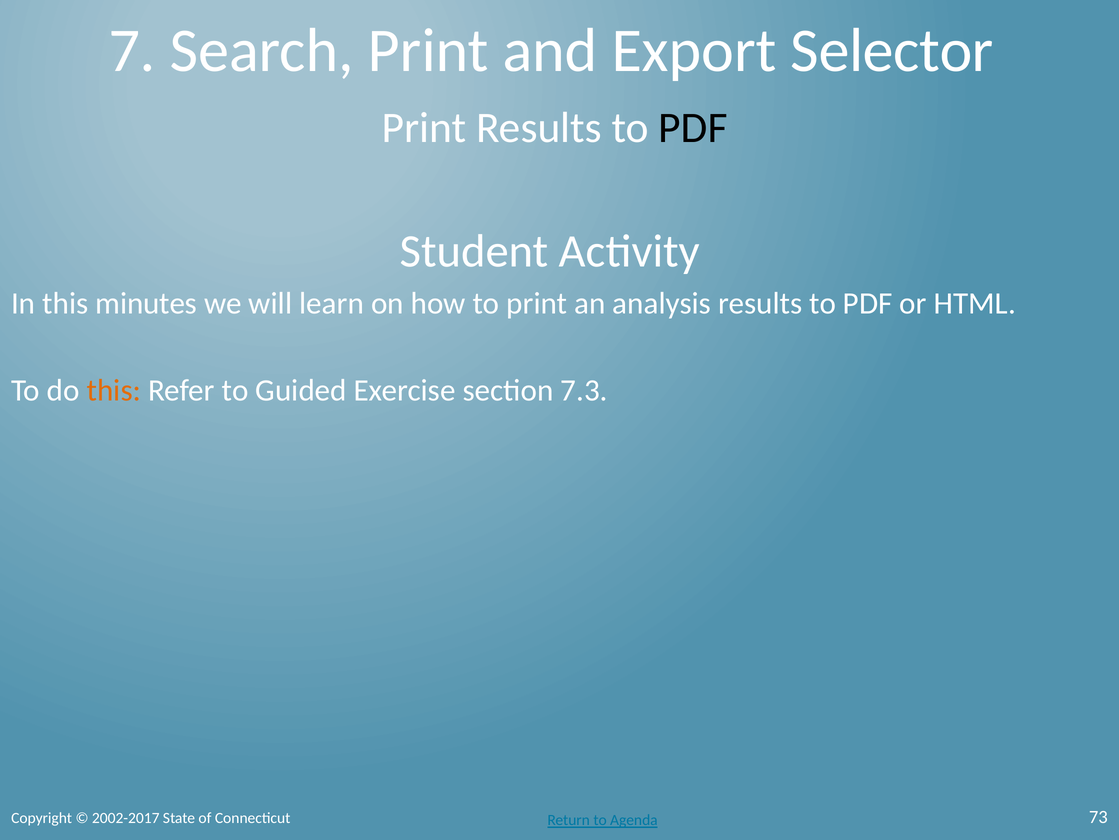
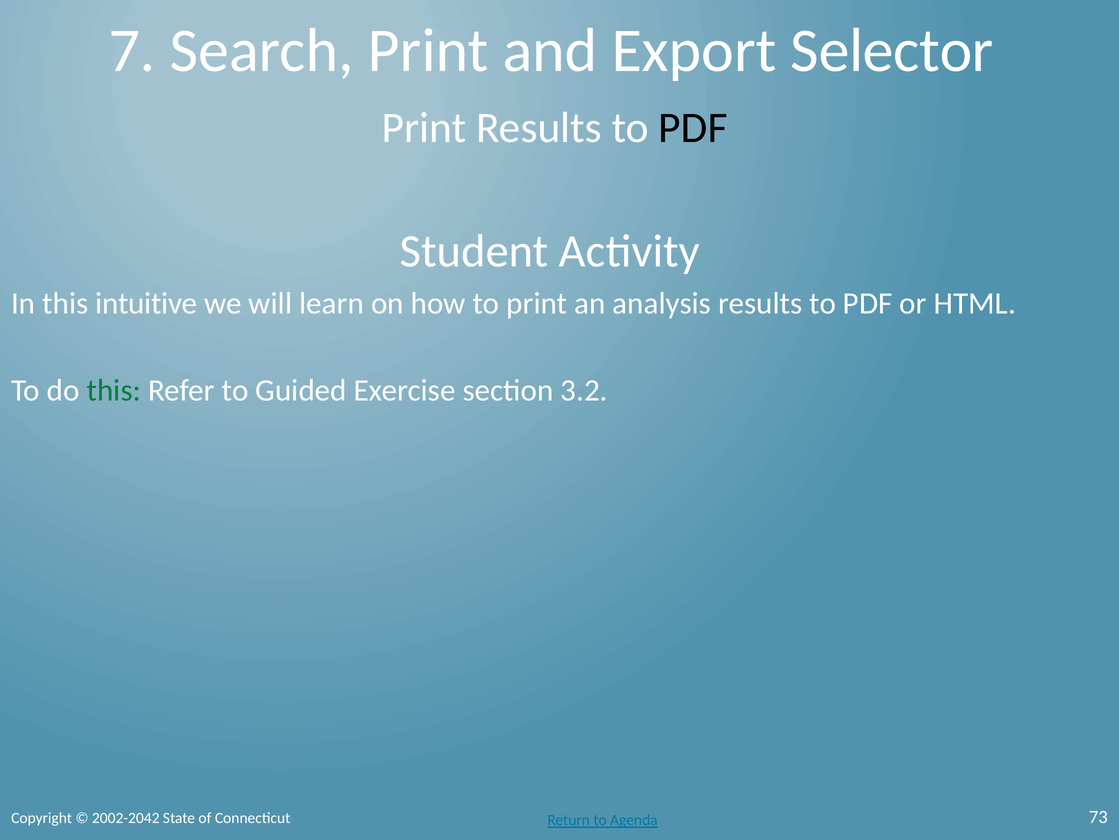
minutes: minutes -> intuitive (146, 303)
this colour: orange -> green (114, 390)
7.3: 7.3 -> 3.2 (584, 390)
2002-2017: 2002-2017 -> 2002-2042 (126, 817)
